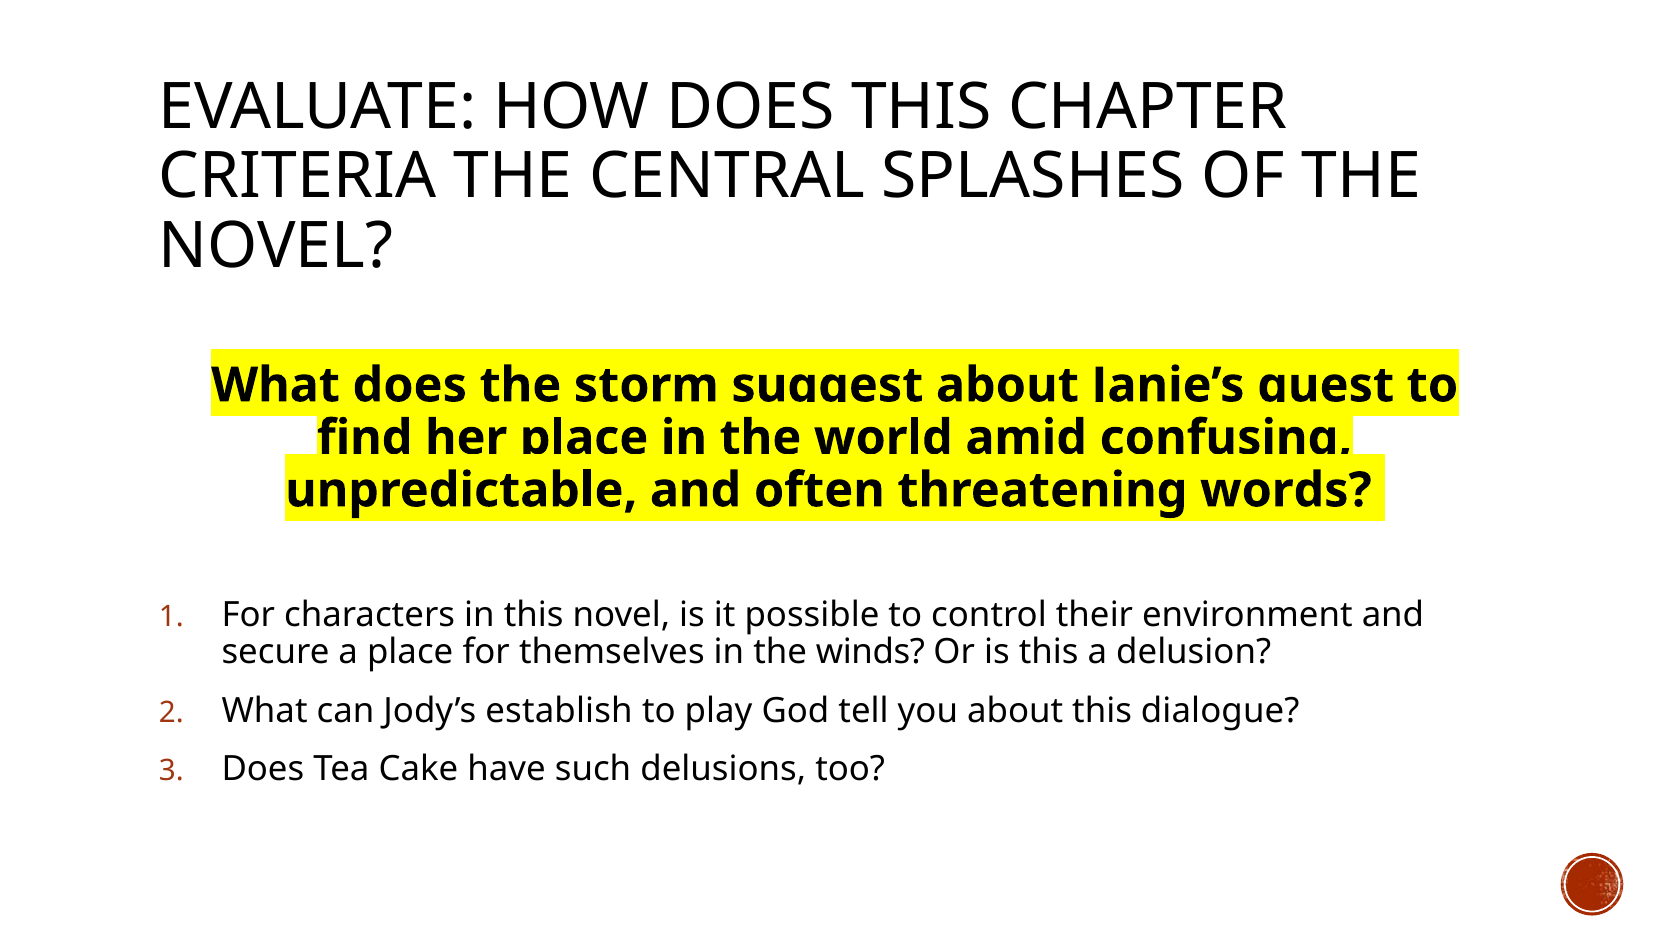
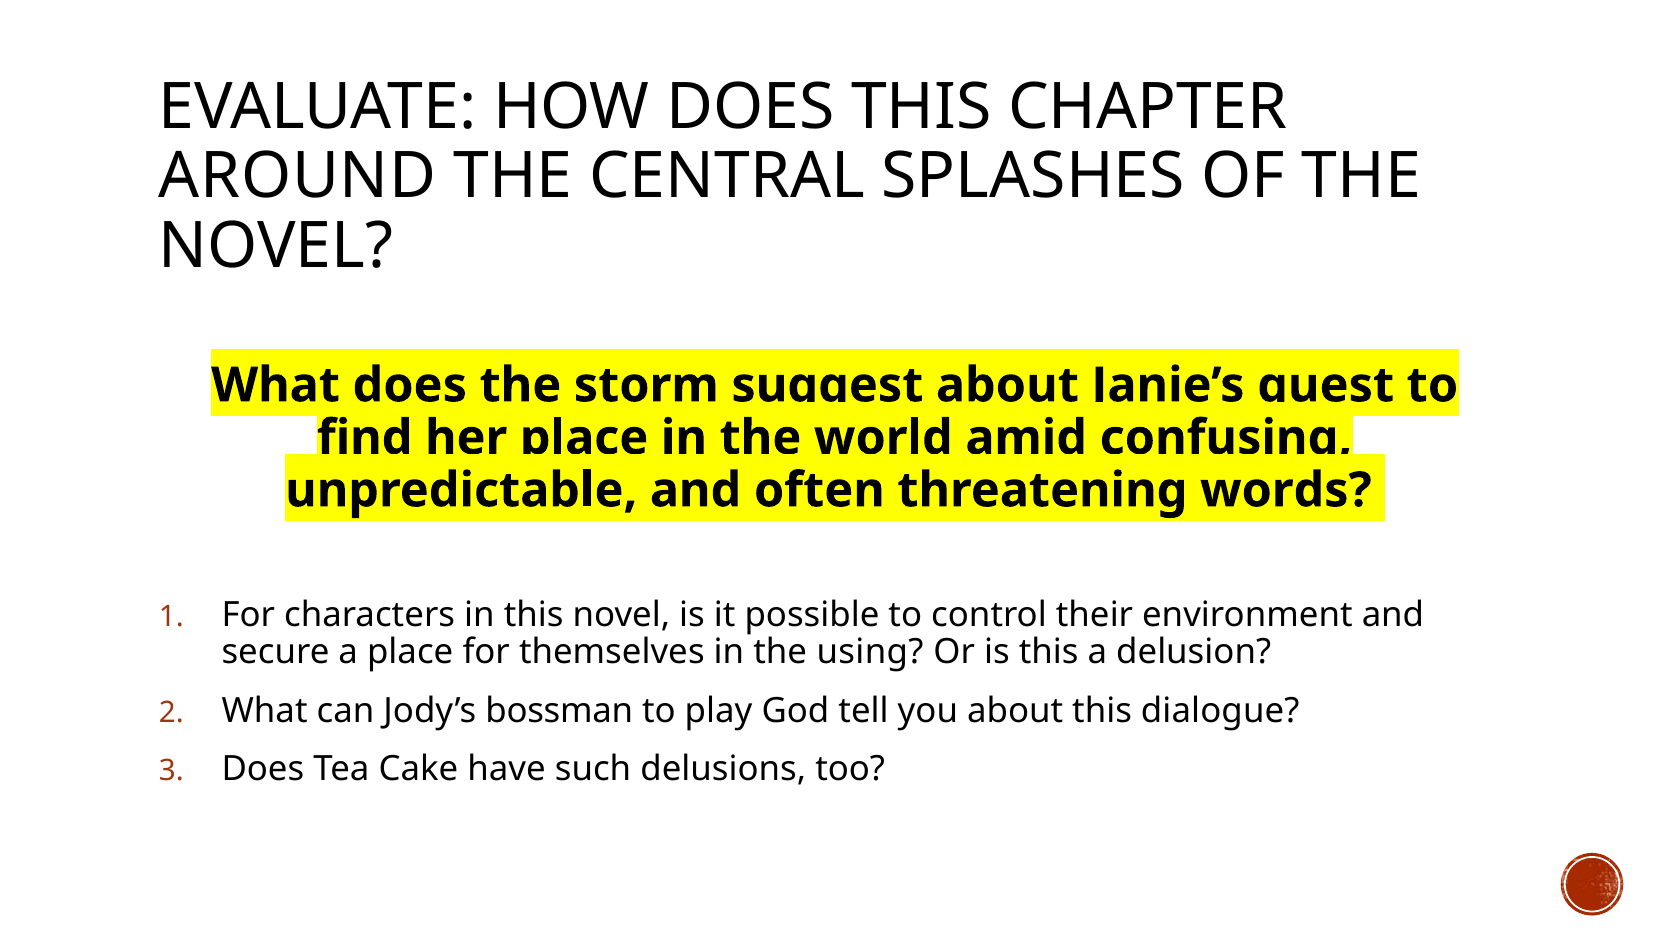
CRITERIA: CRITERIA -> AROUND (298, 176)
winds: winds -> using (870, 652)
establish: establish -> bossman (559, 711)
